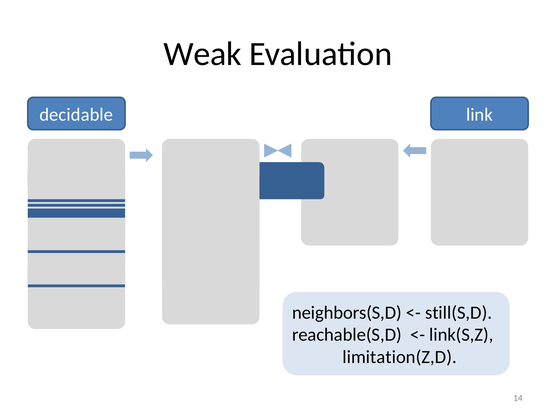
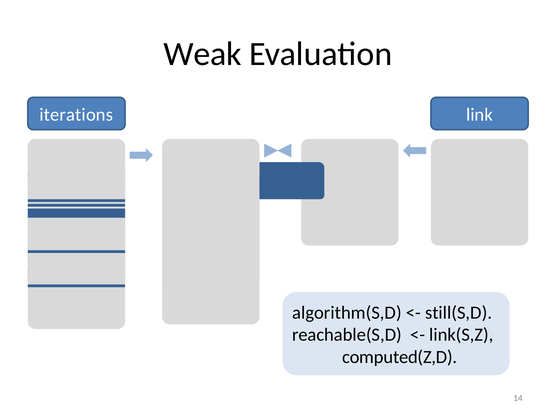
decidable: decidable -> iterations (76, 115)
neighbors(S,D: neighbors(S,D -> algorithm(S,D (347, 313)
limitation(Z,D: limitation(Z,D -> computed(Z,D (400, 357)
